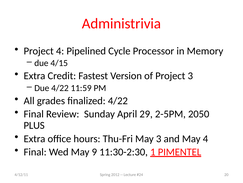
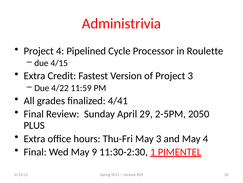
Memory: Memory -> Roulette (205, 51)
finalized 4/22: 4/22 -> 4/41 (118, 100)
